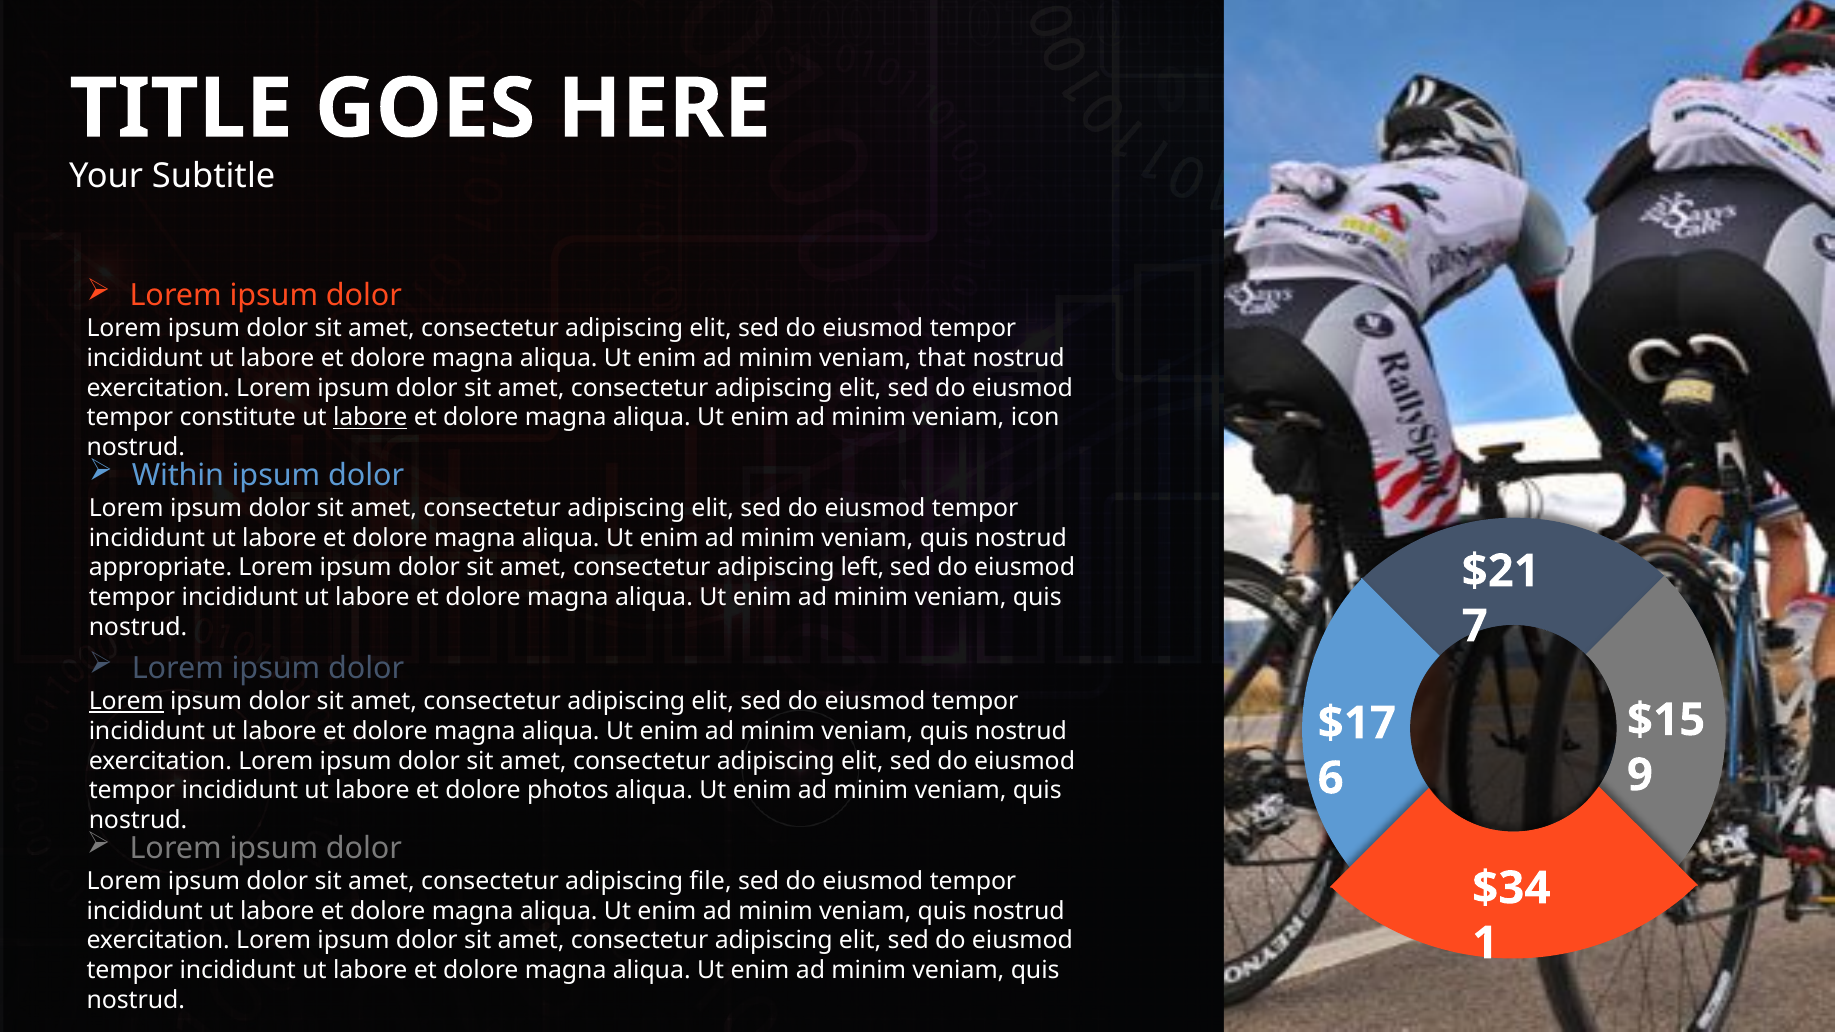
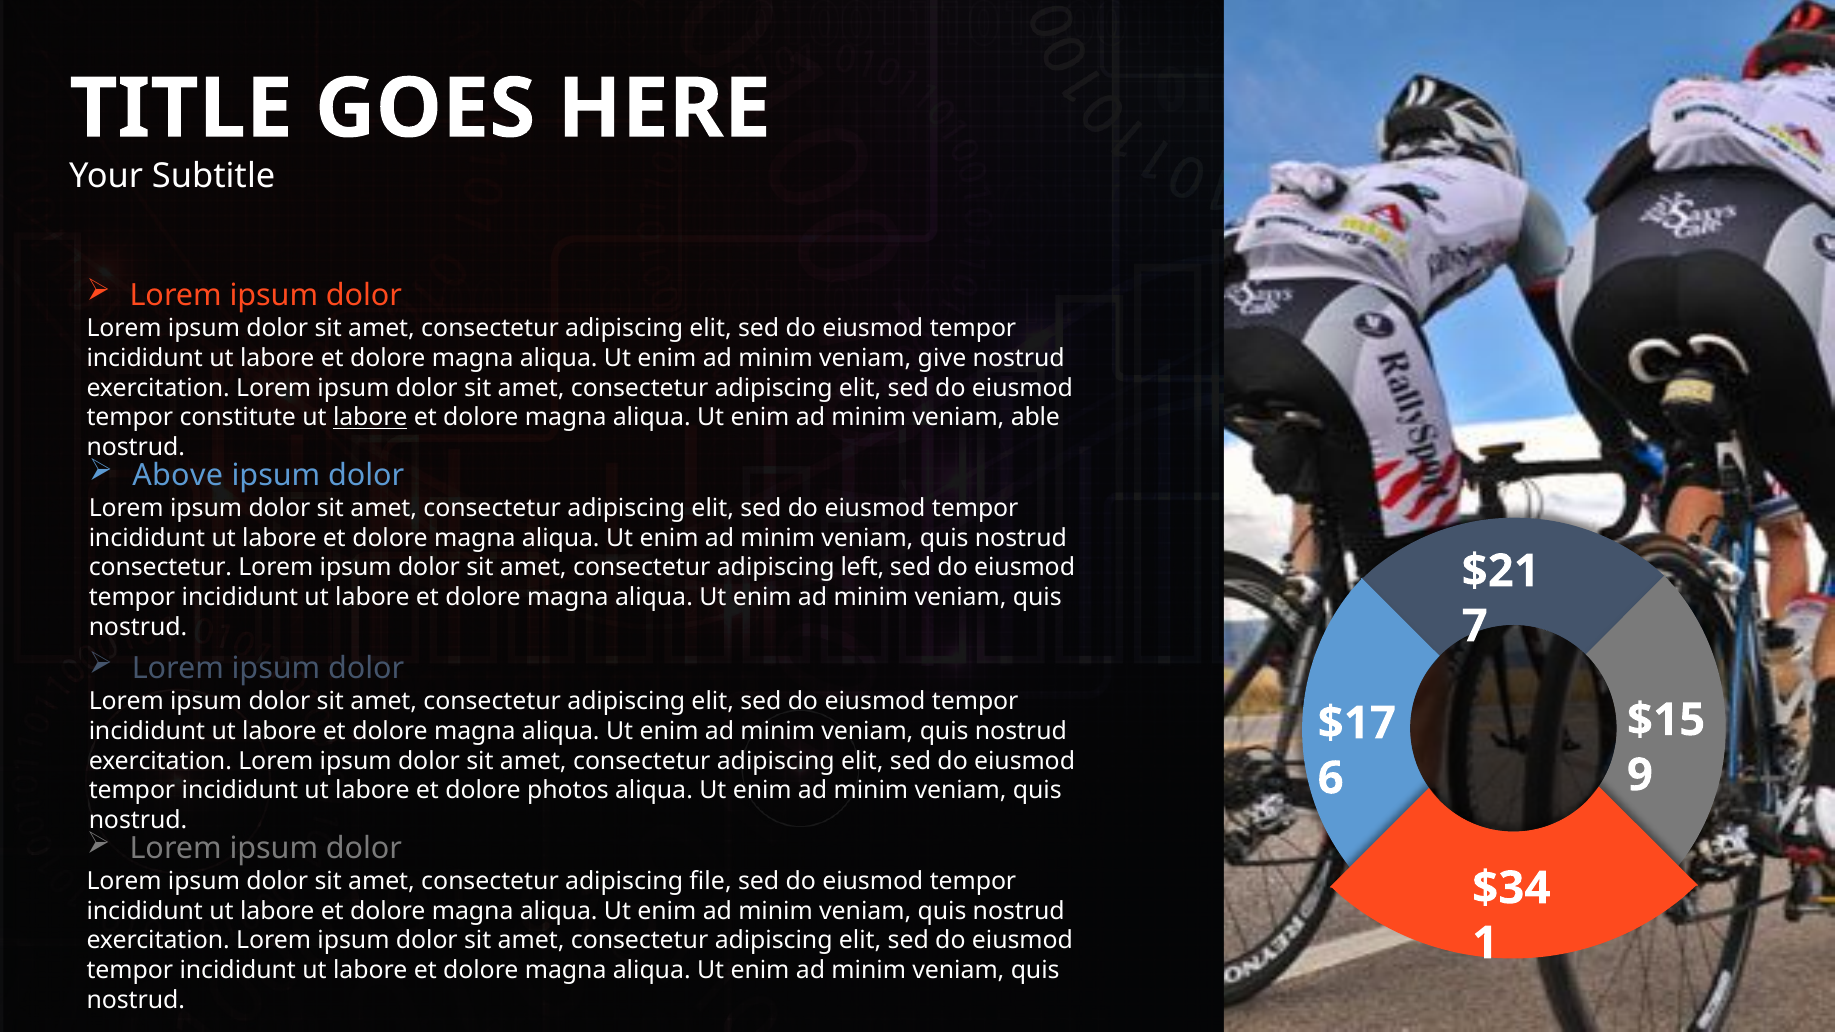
that: that -> give (942, 358)
icon: icon -> able (1035, 418)
Within: Within -> Above (178, 475)
appropriate: appropriate -> consectetur (160, 568)
Lorem underline: present -> none (126, 701)
